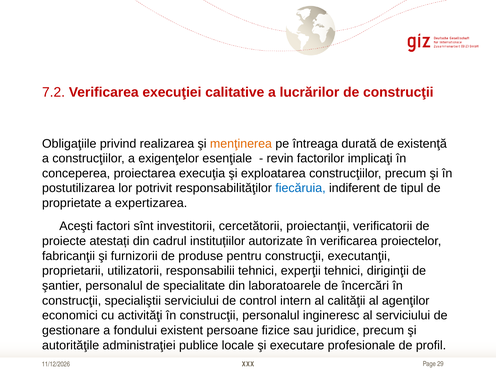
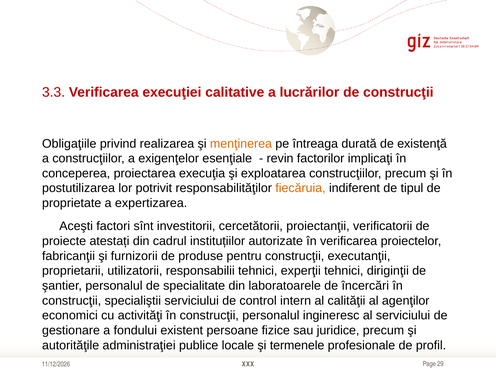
7.2: 7.2 -> 3.3 (54, 92)
fiecăruia colour: blue -> orange (300, 188)
executare: executare -> termenele (297, 345)
